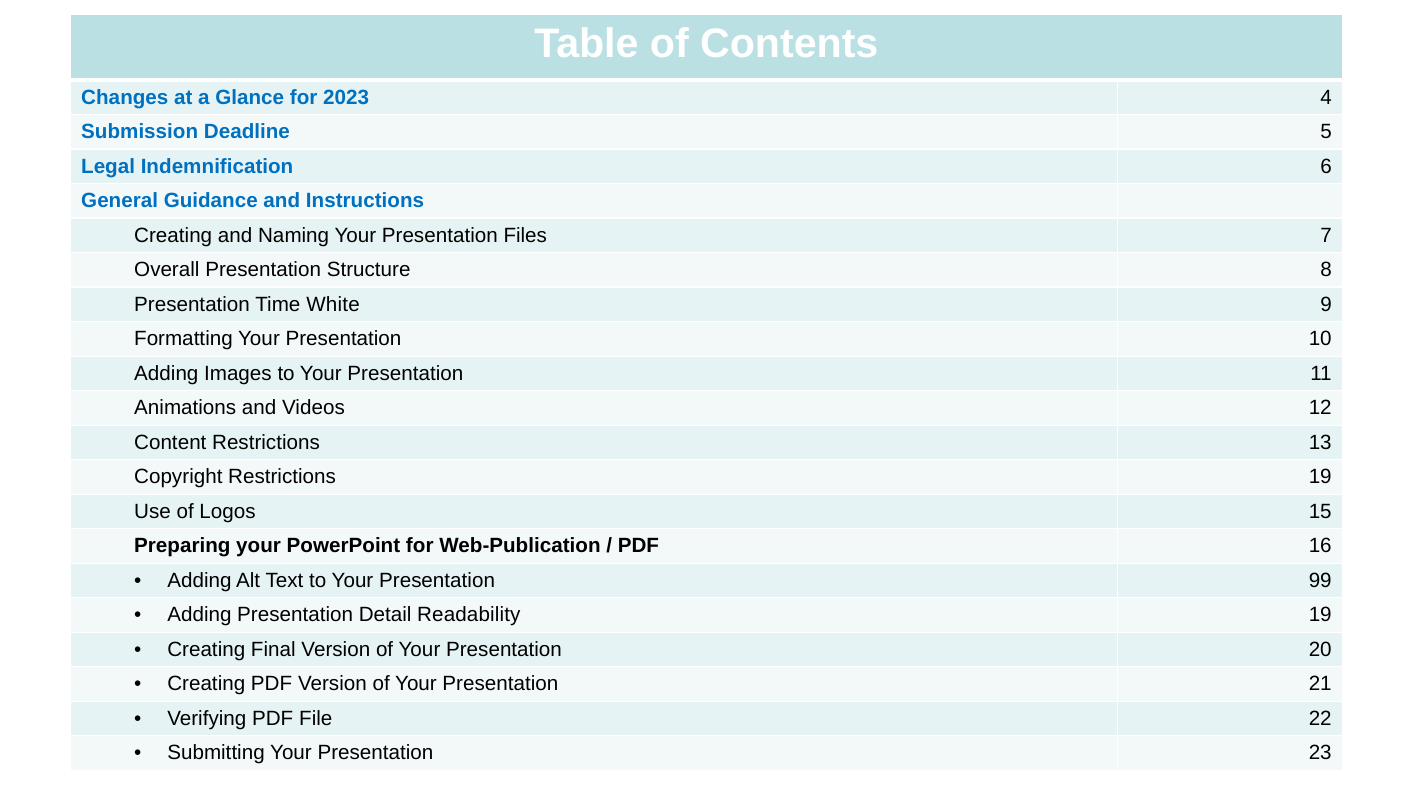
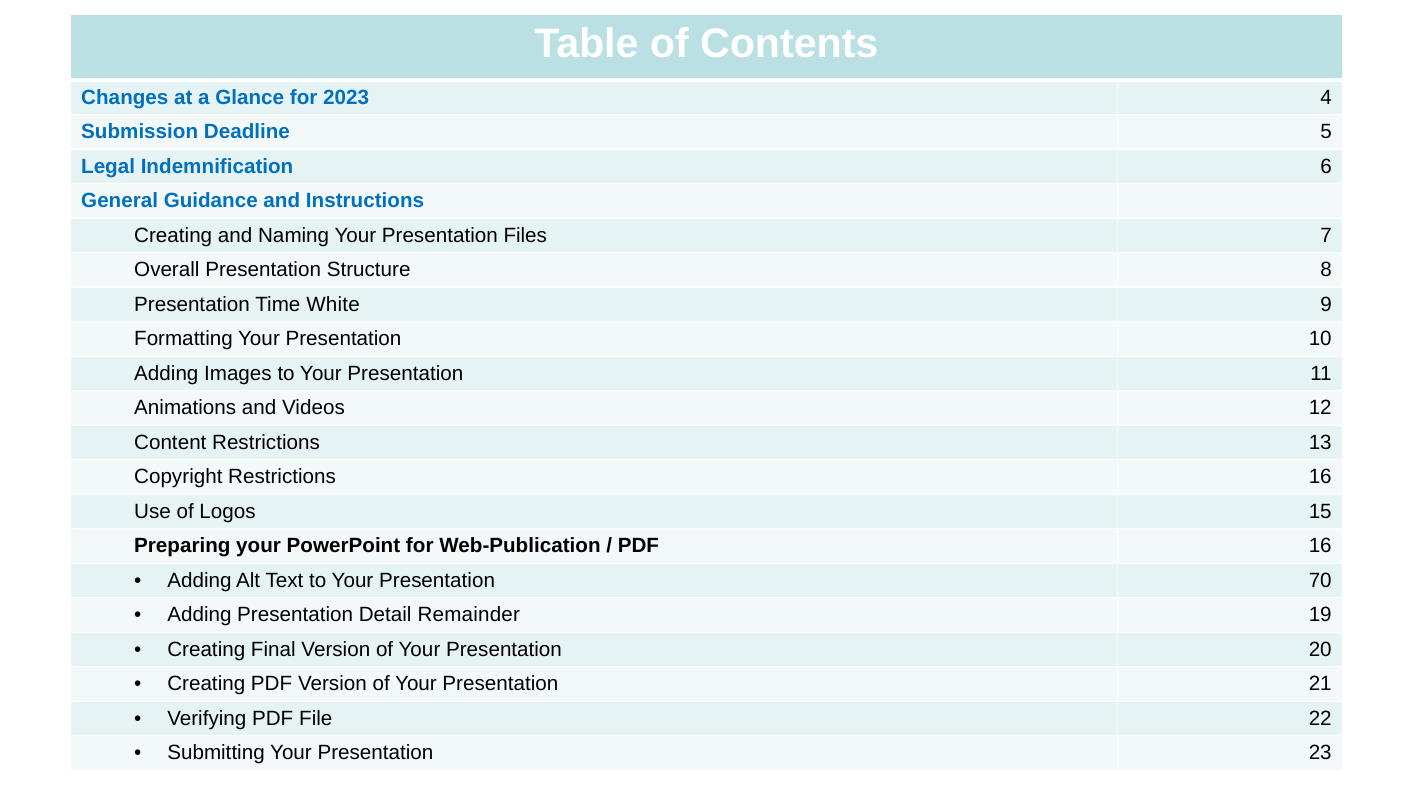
Restrictions 19: 19 -> 16 (1320, 477)
99: 99 -> 70 (1320, 580)
Readability: Readability -> Remainder (469, 615)
